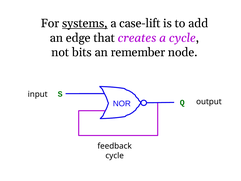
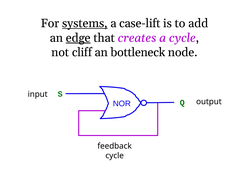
edge underline: none -> present (78, 38)
bits: bits -> cliff (82, 52)
remember: remember -> bottleneck (138, 52)
